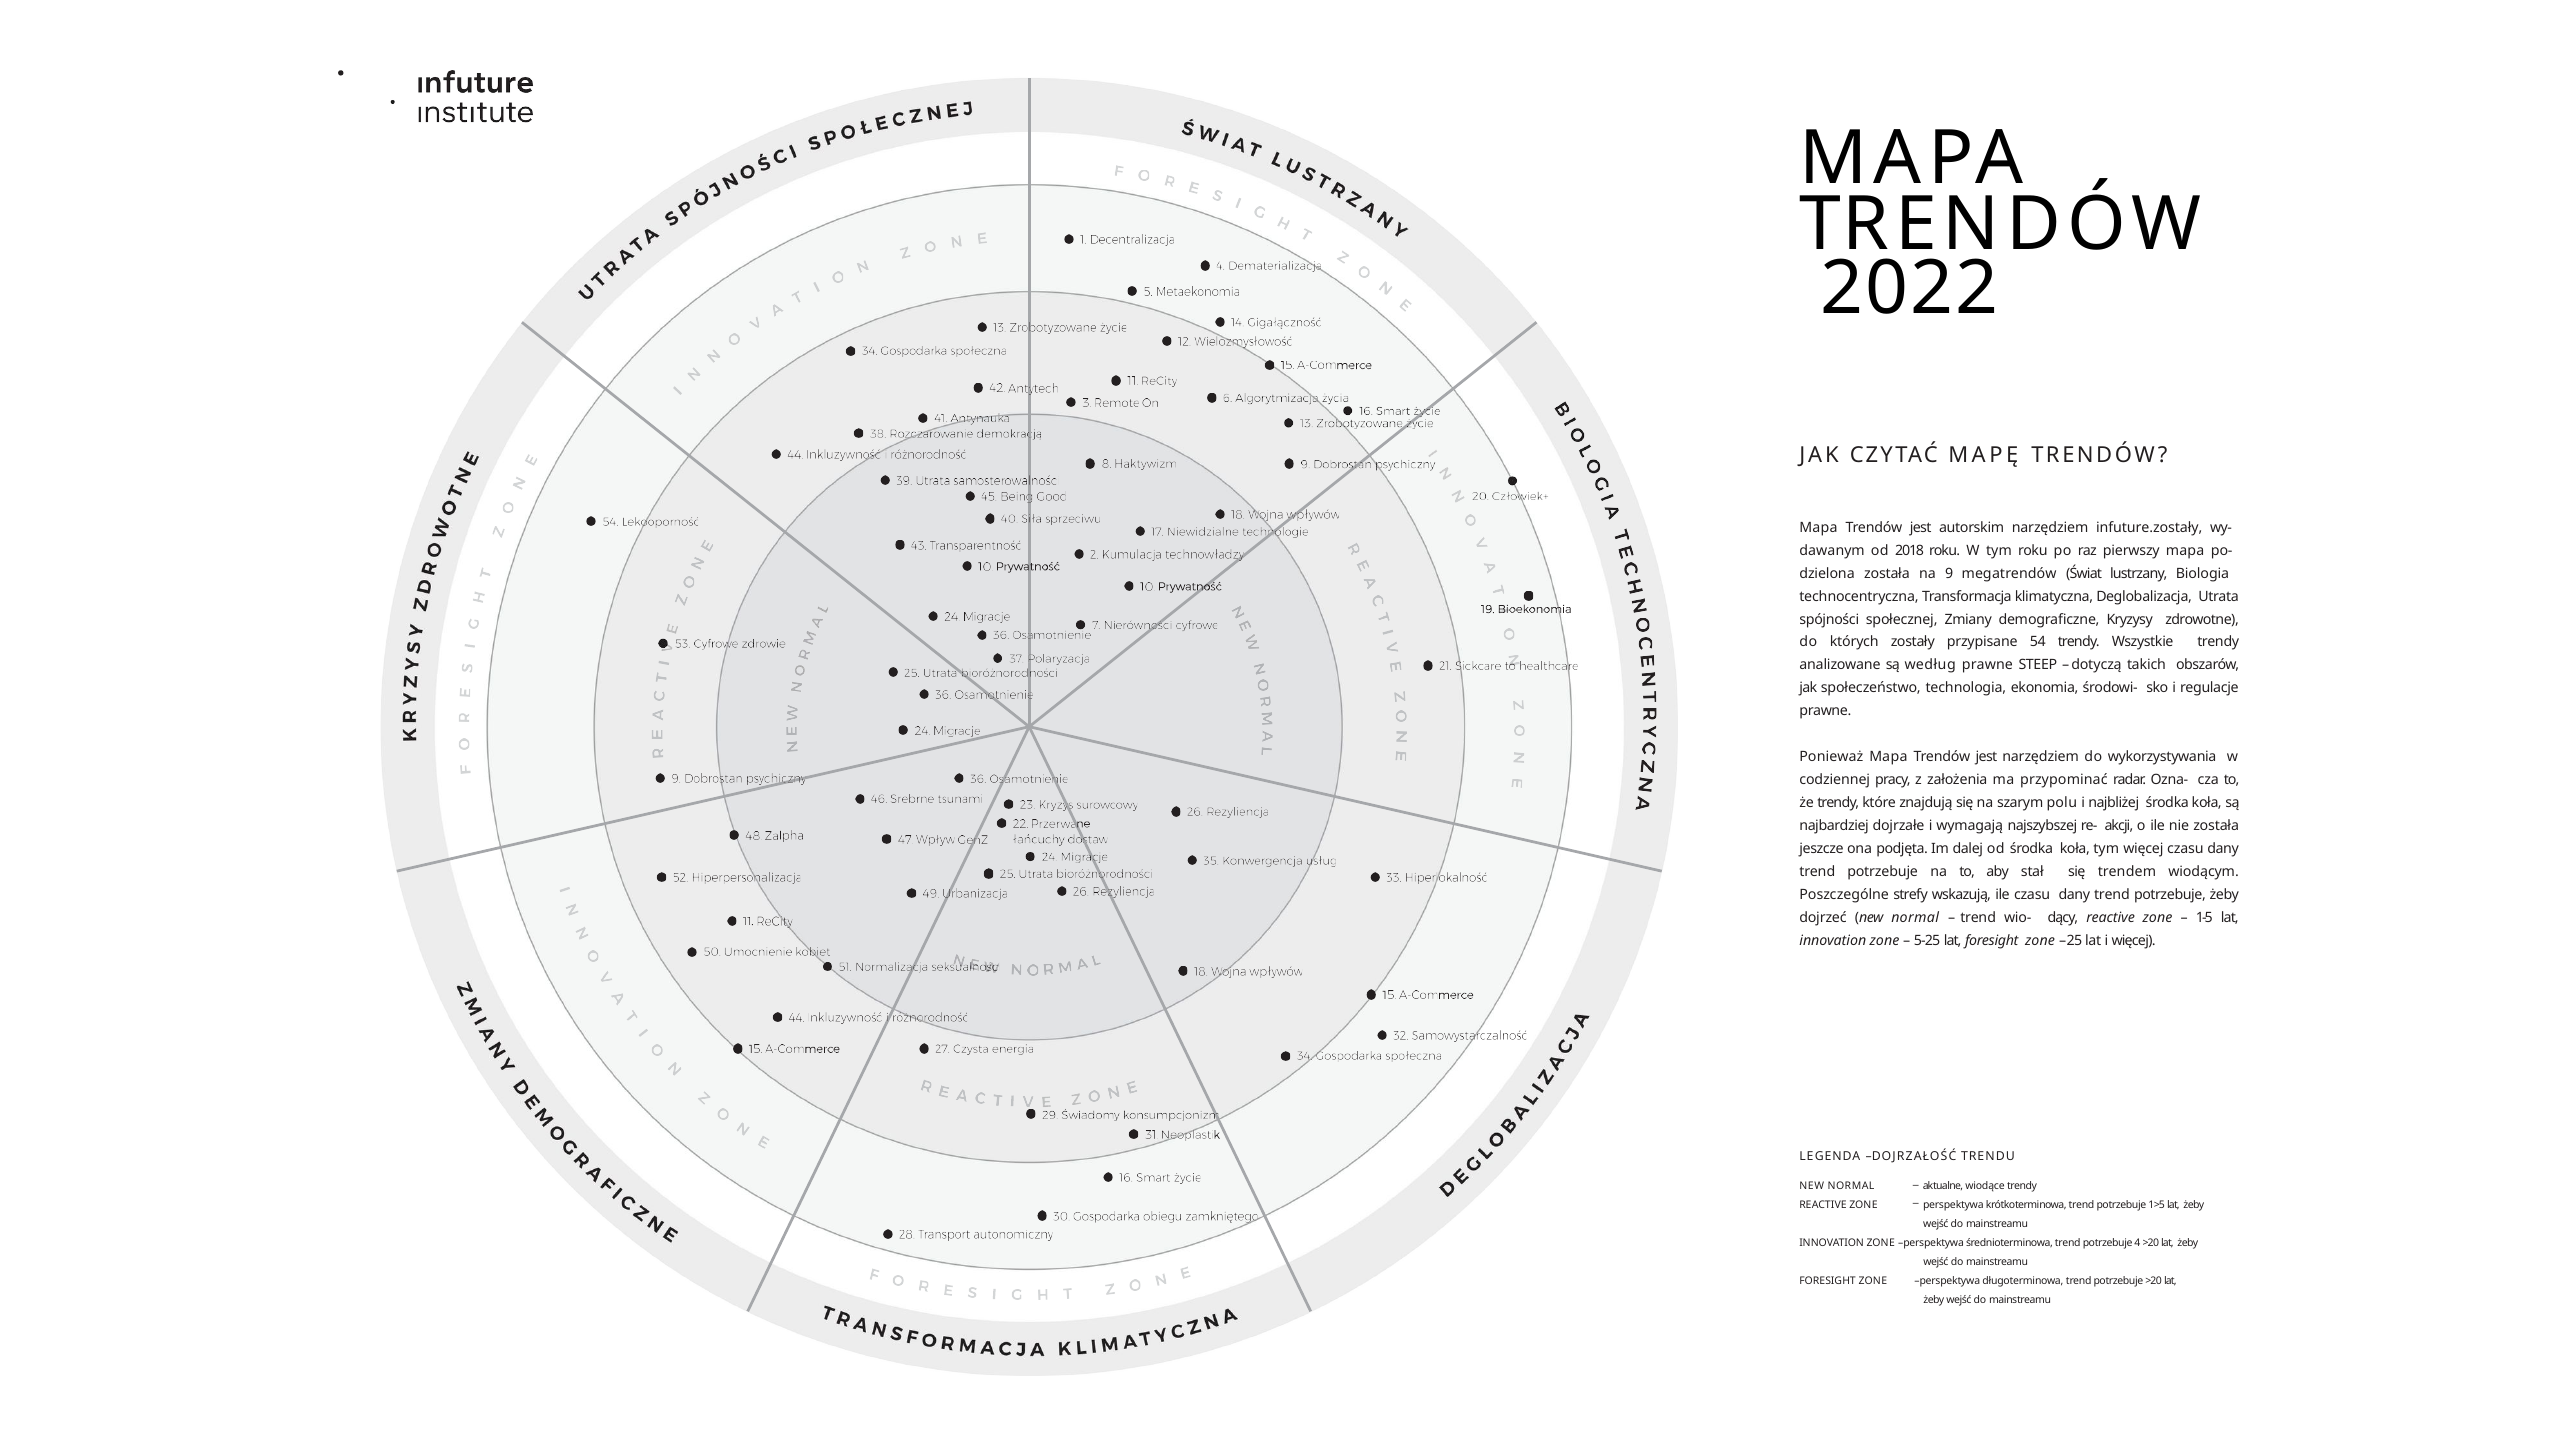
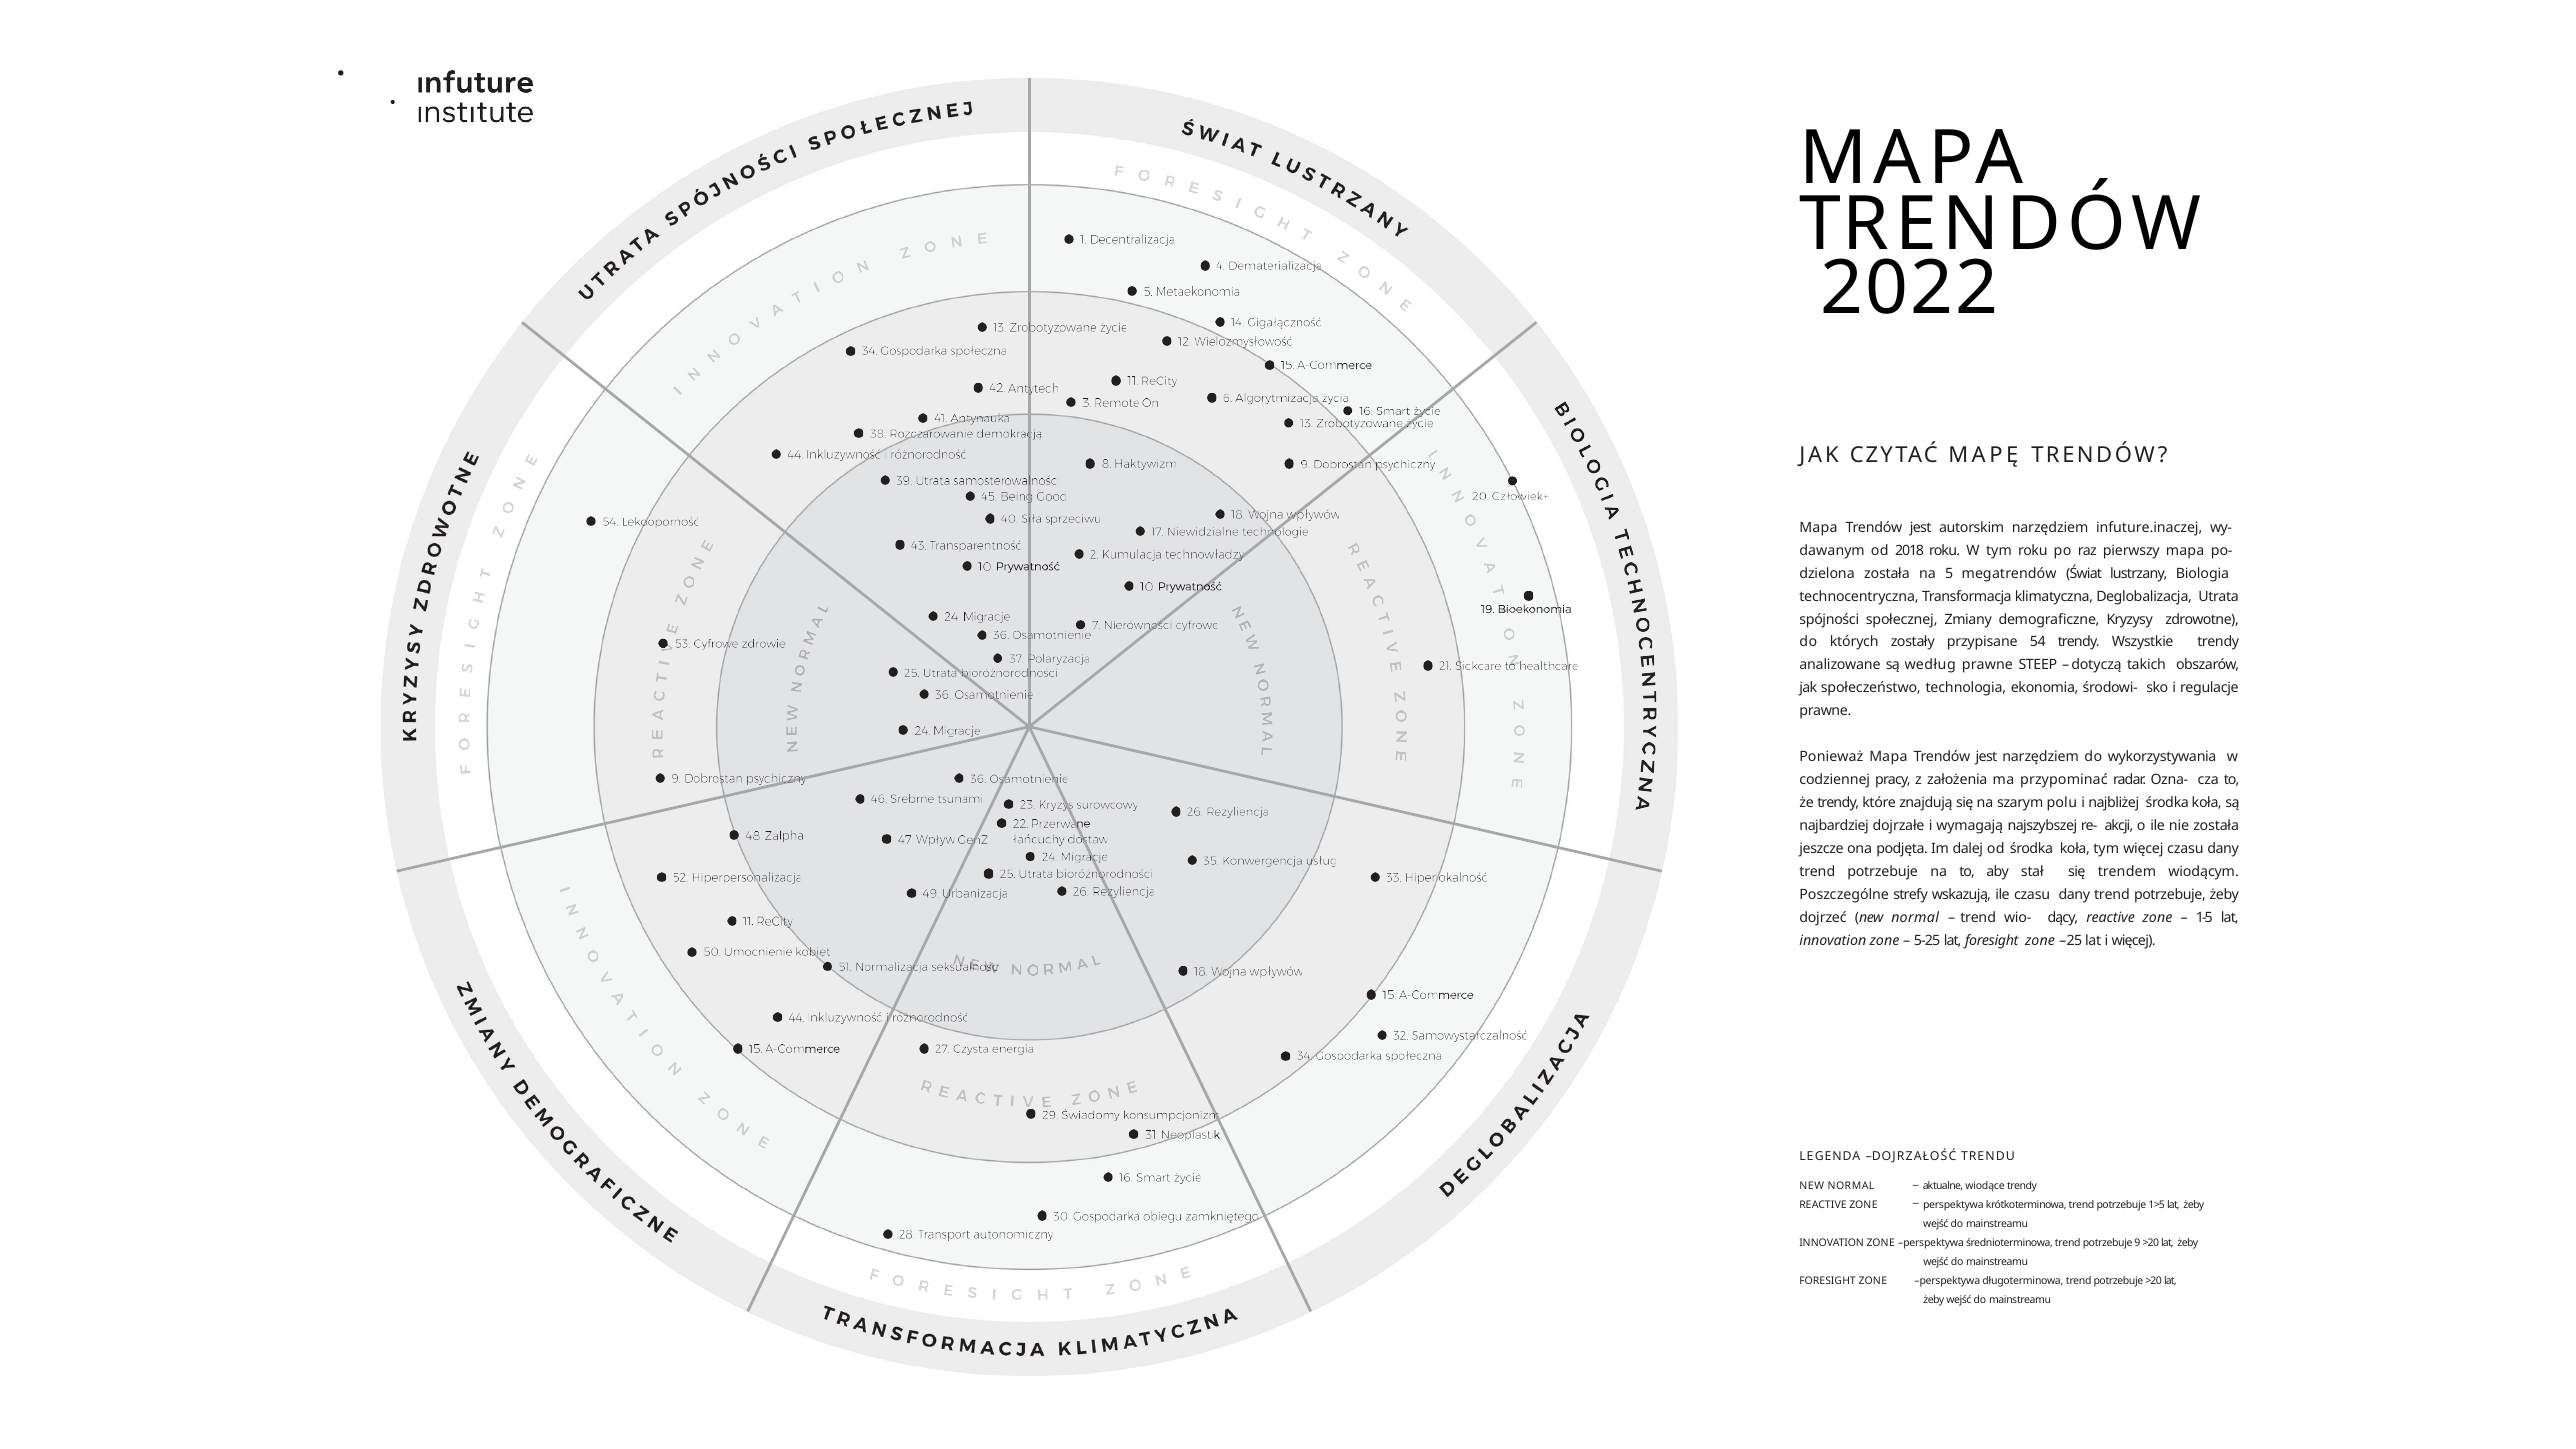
infuture.zostały: infuture.zostały -> infuture.inaczej (2149, 527)
na 9: 9 -> 5 (1949, 573)
4: 4 -> 9 (2137, 1243)
